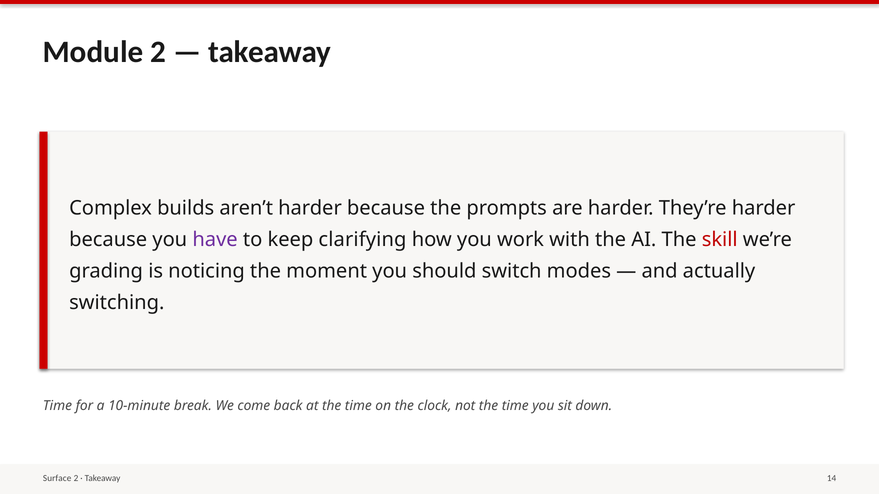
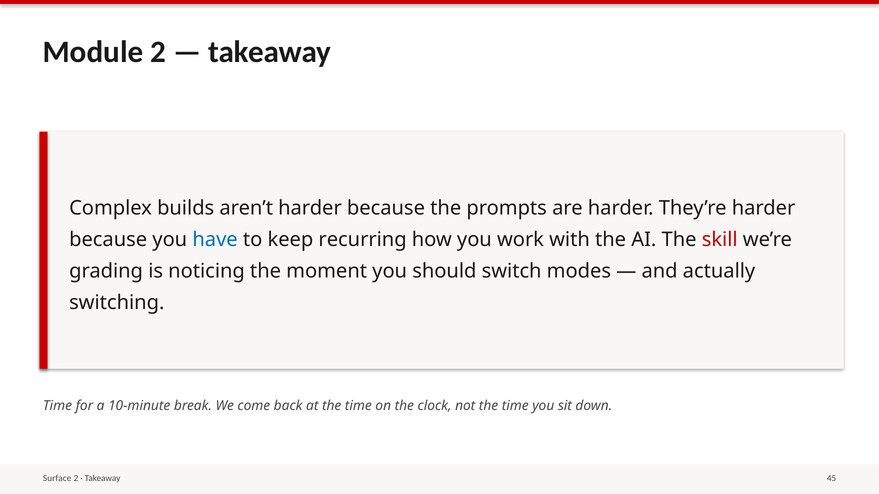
have colour: purple -> blue (215, 240)
clarifying: clarifying -> recurring (363, 240)
14: 14 -> 45 (832, 479)
